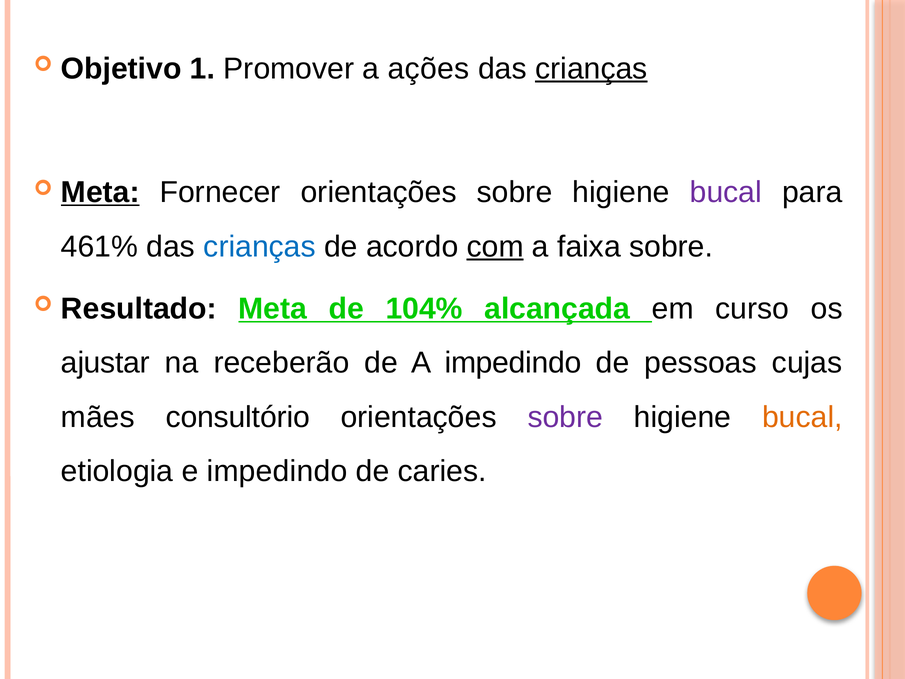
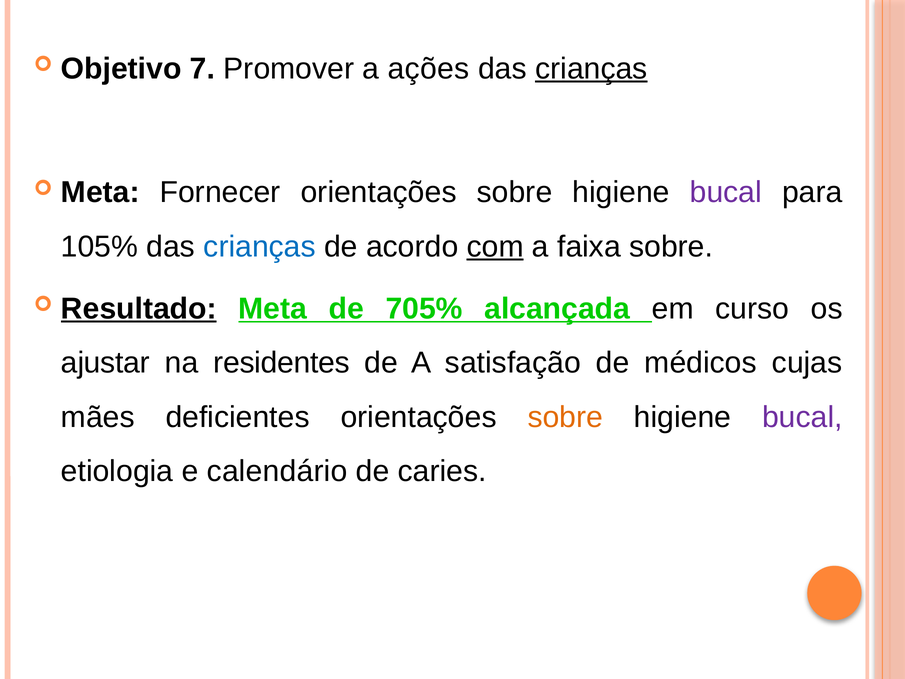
1: 1 -> 7 (202, 69)
Meta underline: present -> none (100, 192)
461%: 461% -> 105% (100, 247)
Resultado underline: none -> present (139, 308)
104%: 104% -> 705% (424, 308)
receberão: receberão -> residentes (282, 363)
A impedindo: impedindo -> satisfação (513, 363)
pessoas: pessoas -> médicos (701, 363)
consultório: consultório -> deficientes (238, 417)
sobre colour: purple -> orange (565, 417)
bucal colour: orange -> purple (802, 417)
e impedindo: impedindo -> calendário (277, 471)
